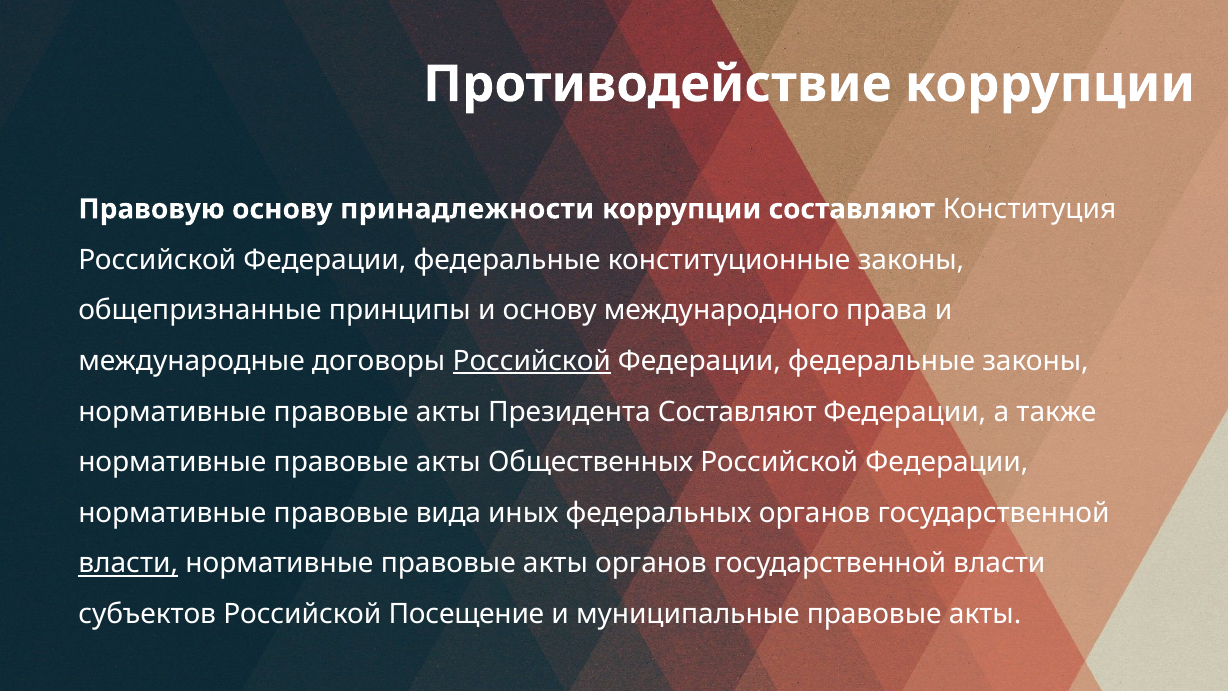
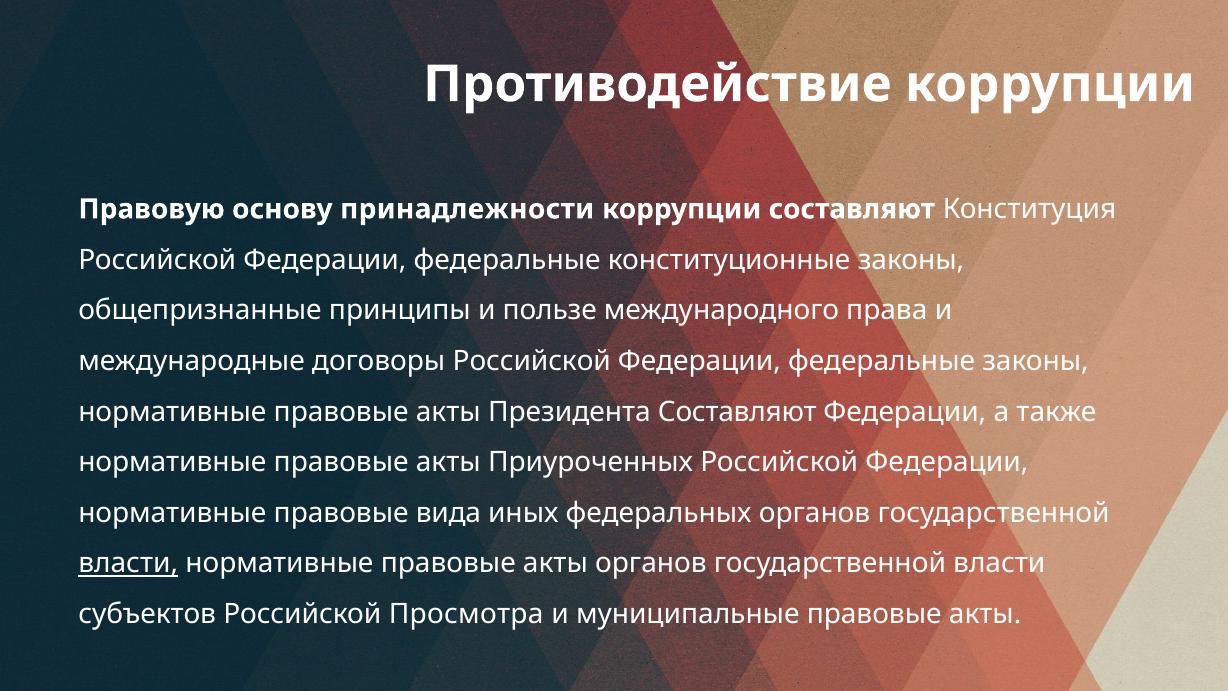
и основу: основу -> пользе (550, 310)
Российской underline: present -> none (532, 361)
Общественных: Общественных -> Приуроченных (591, 462)
Посещение: Посещение -> Просмотра (466, 614)
